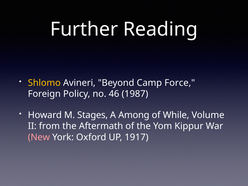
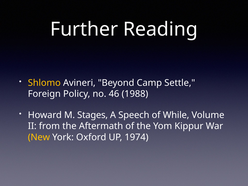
Force: Force -> Settle (180, 83)
1987: 1987 -> 1988 (135, 94)
Among: Among -> Speech (134, 115)
New colour: pink -> yellow (39, 137)
1917: 1917 -> 1974 (137, 137)
